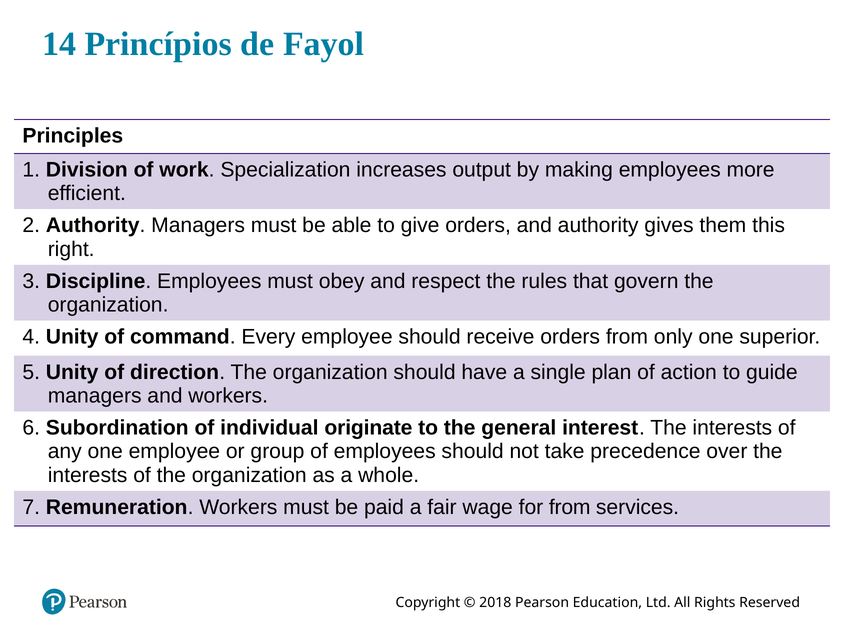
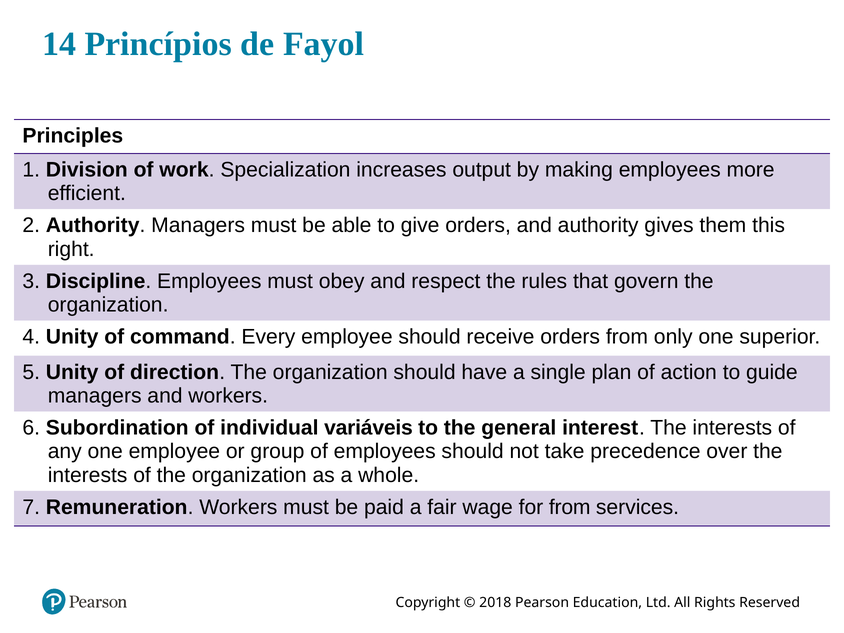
originate: originate -> variáveis (368, 428)
